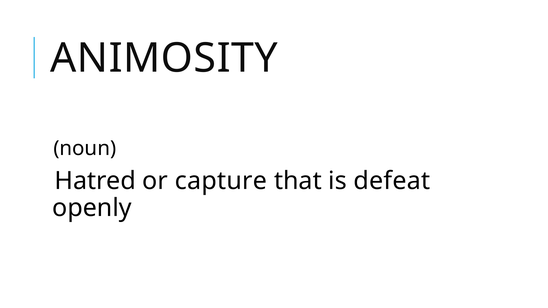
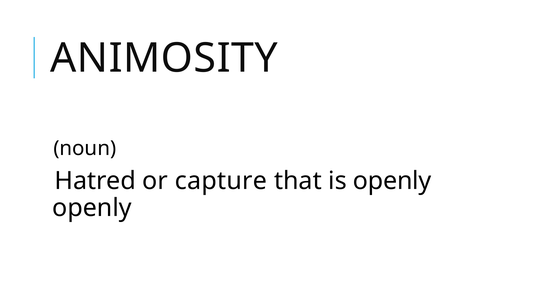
is defeat: defeat -> openly (392, 181)
